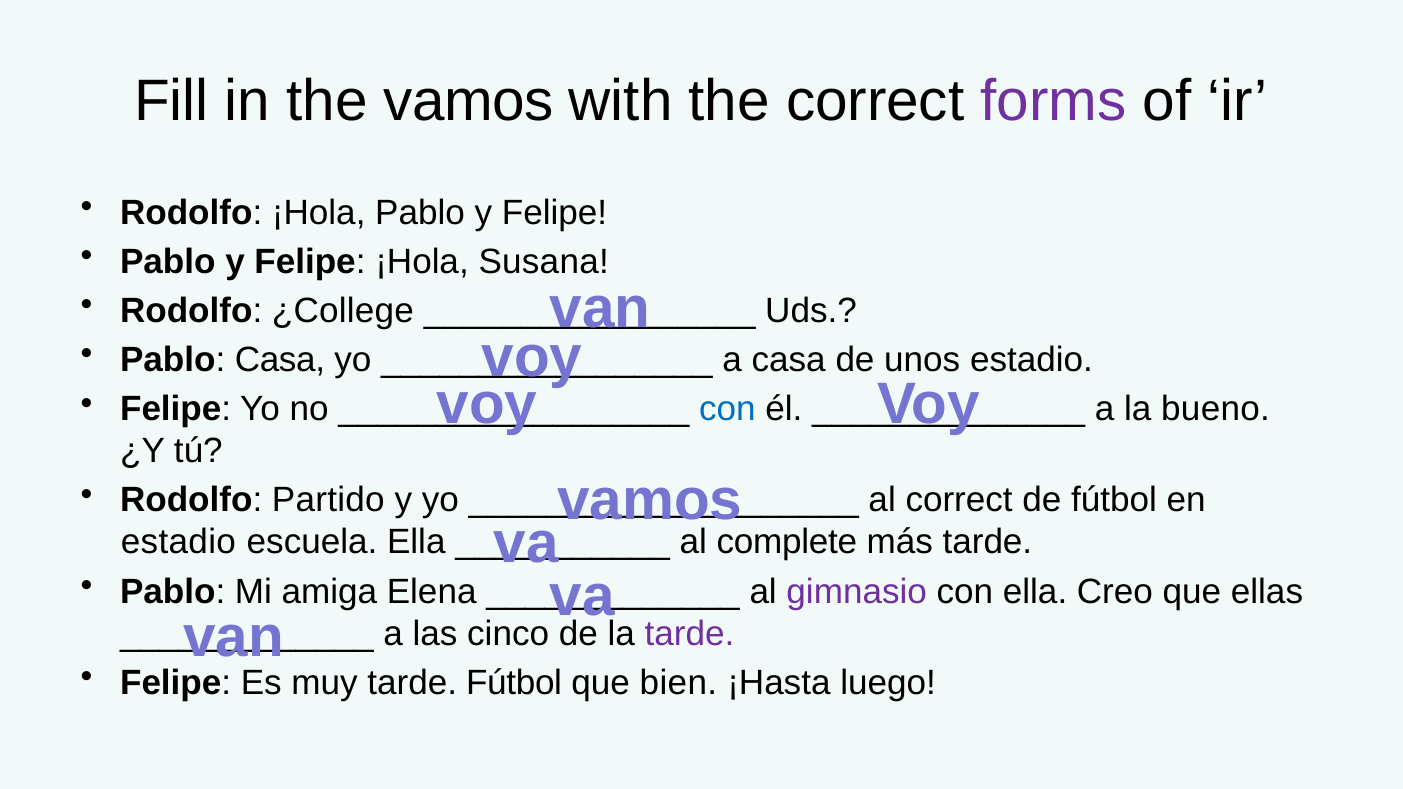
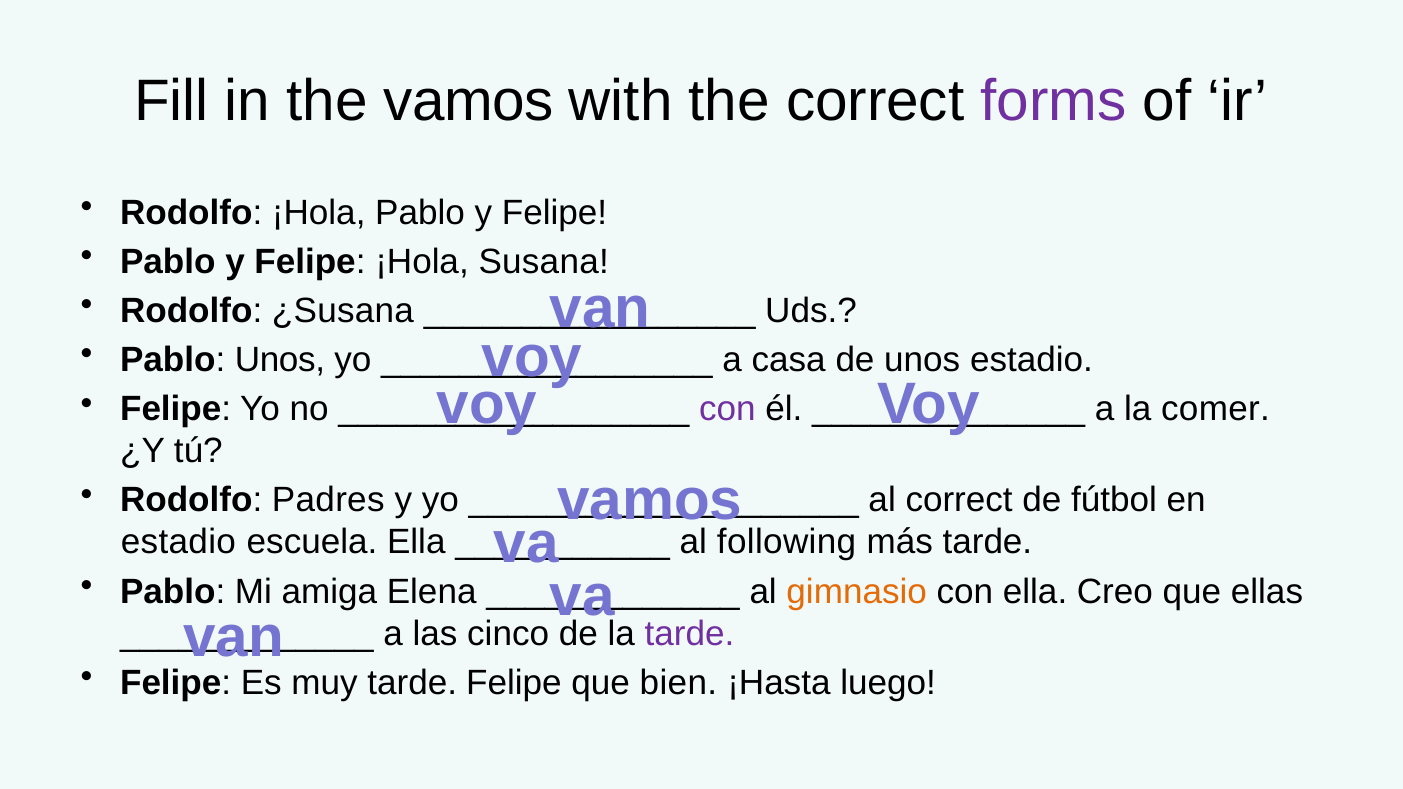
¿College: ¿College -> ¿Susana (343, 311)
Pablo Casa: Casa -> Unos (280, 360)
con colour: blue -> purple (727, 409)
bueno: bueno -> comer (1216, 409)
Partido: Partido -> Padres (328, 500)
complete: complete -> following (787, 543)
gimnasio colour: purple -> orange (857, 592)
tarde Fútbol: Fútbol -> Felipe (514, 683)
